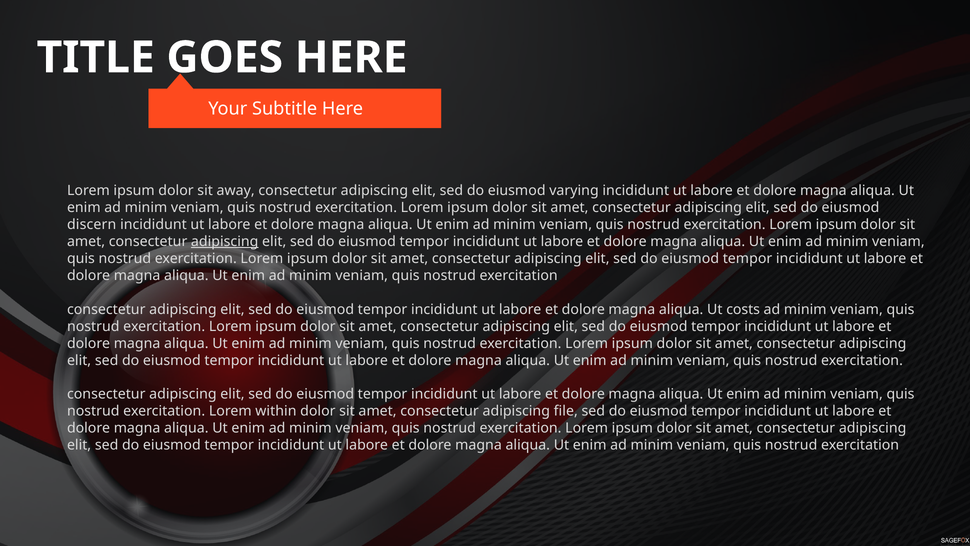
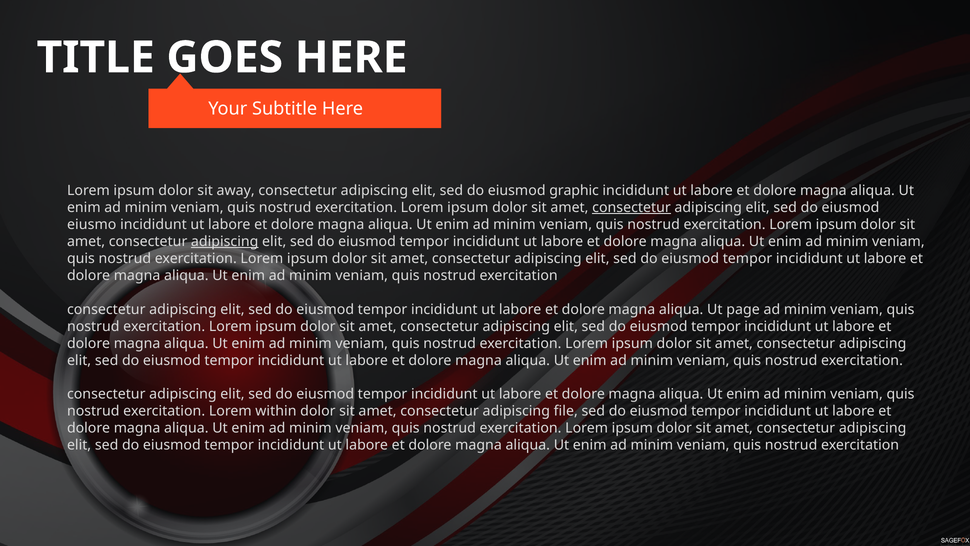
varying: varying -> graphic (574, 190)
consectetur underline: none -> present (631, 207)
discern: discern -> eiusmo (92, 224)
costs: costs -> page (743, 309)
